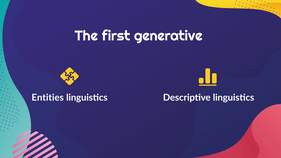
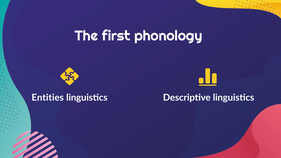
generative: generative -> phonology (168, 36)
